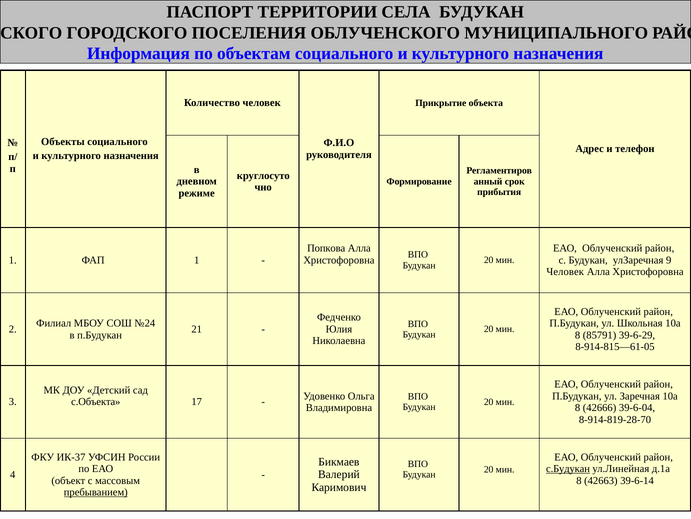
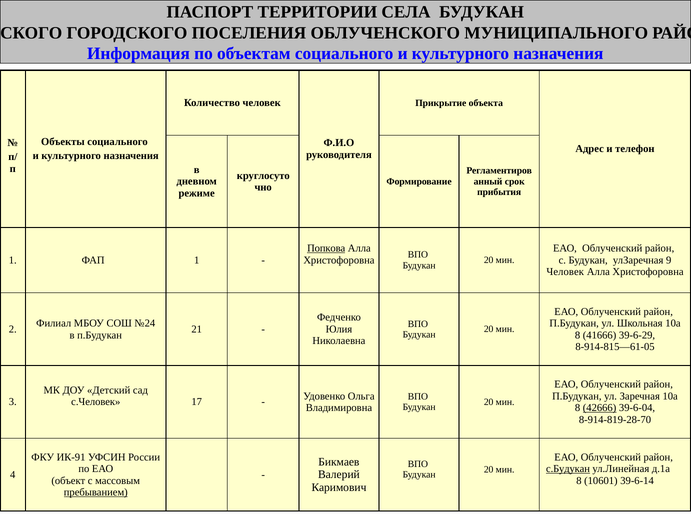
Попкова underline: none -> present (326, 248)
85791: 85791 -> 41666 (600, 335)
с.Объекта: с.Объекта -> с.Человек (96, 401)
42666 underline: none -> present (600, 407)
ИК-37: ИК-37 -> ИК-91 (71, 456)
42663: 42663 -> 10601 (601, 480)
